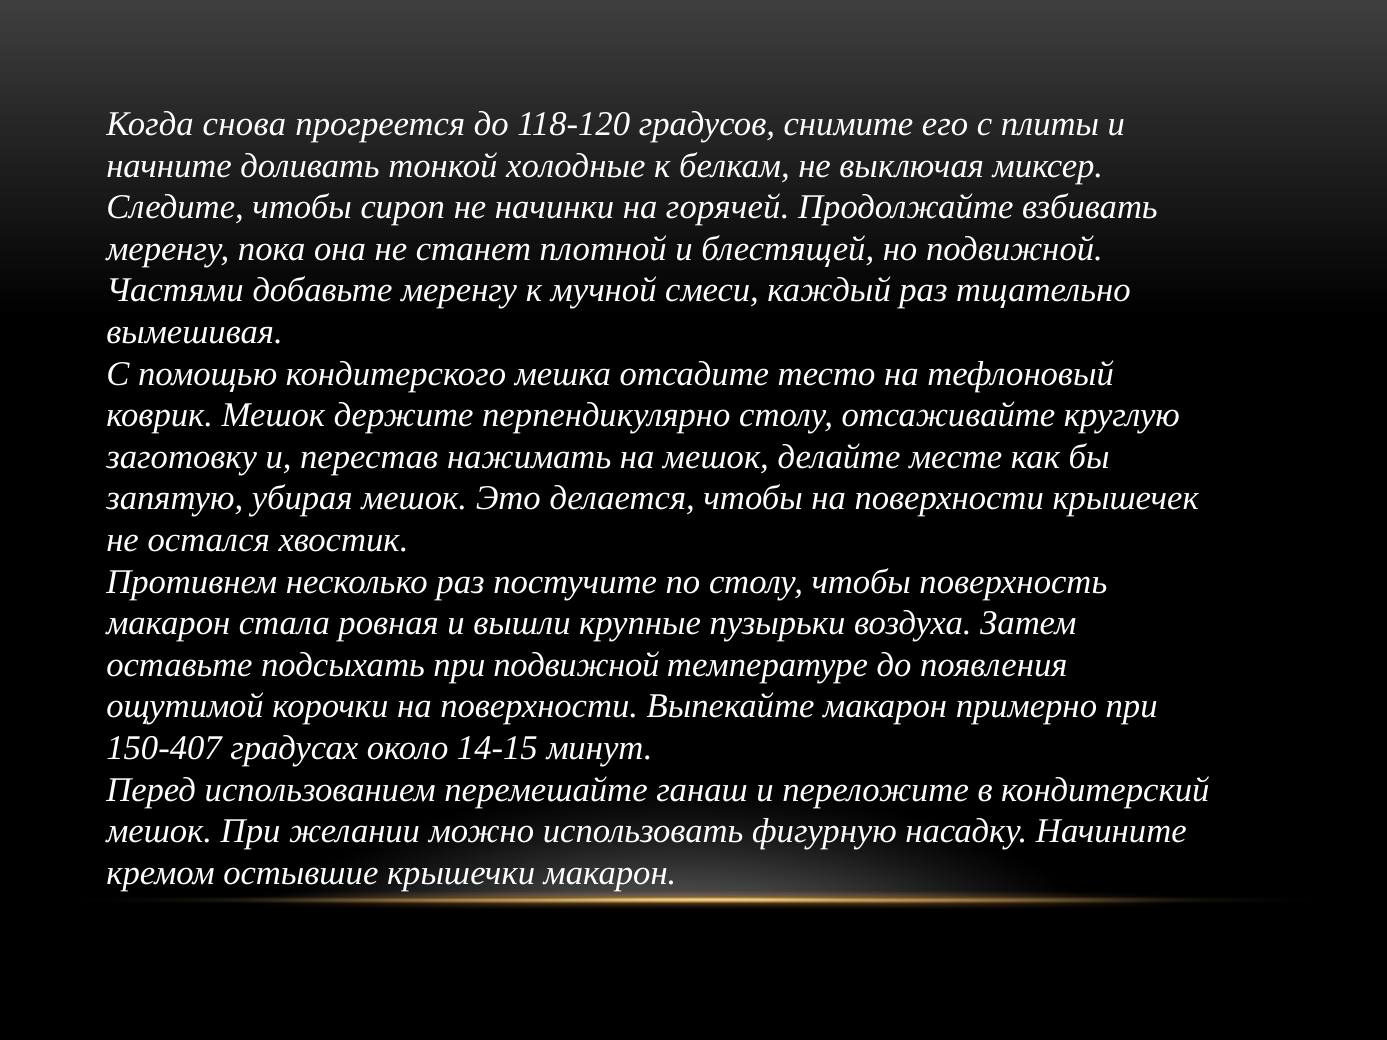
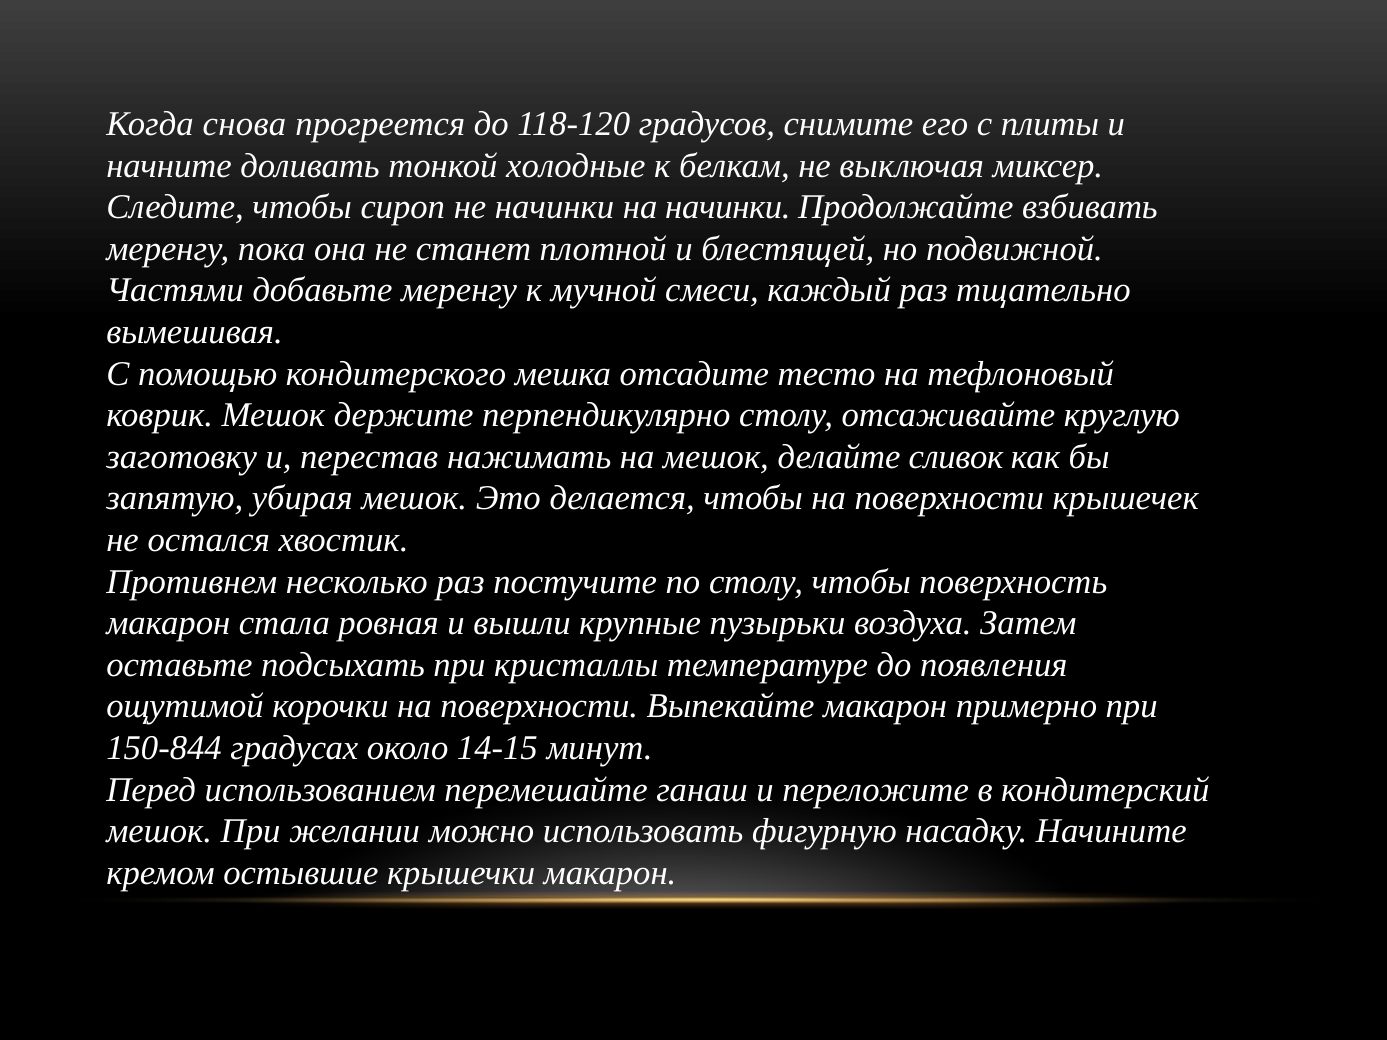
на горячей: горячей -> начинки (728, 207)
месте: месте -> сливок (956, 457)
при подвижной: подвижной -> кристаллы (576, 665)
150-407: 150-407 -> 150-844 (164, 748)
